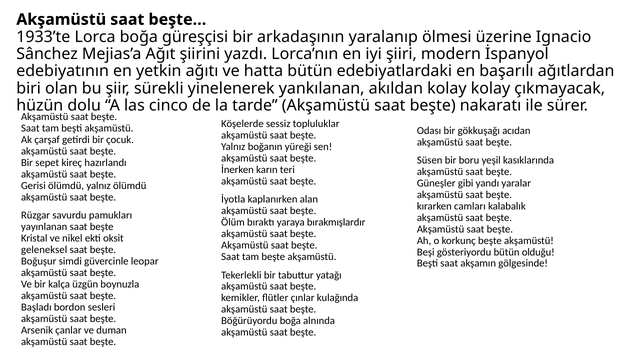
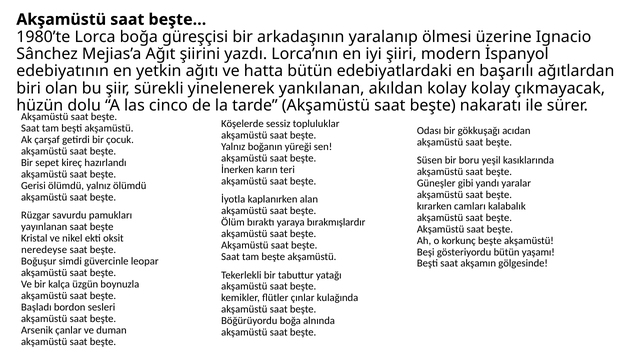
1933’te: 1933’te -> 1980’te (43, 37)
geleneksel: geleneksel -> neredeyse (44, 250)
olduğu: olduğu -> yaşamı (538, 252)
